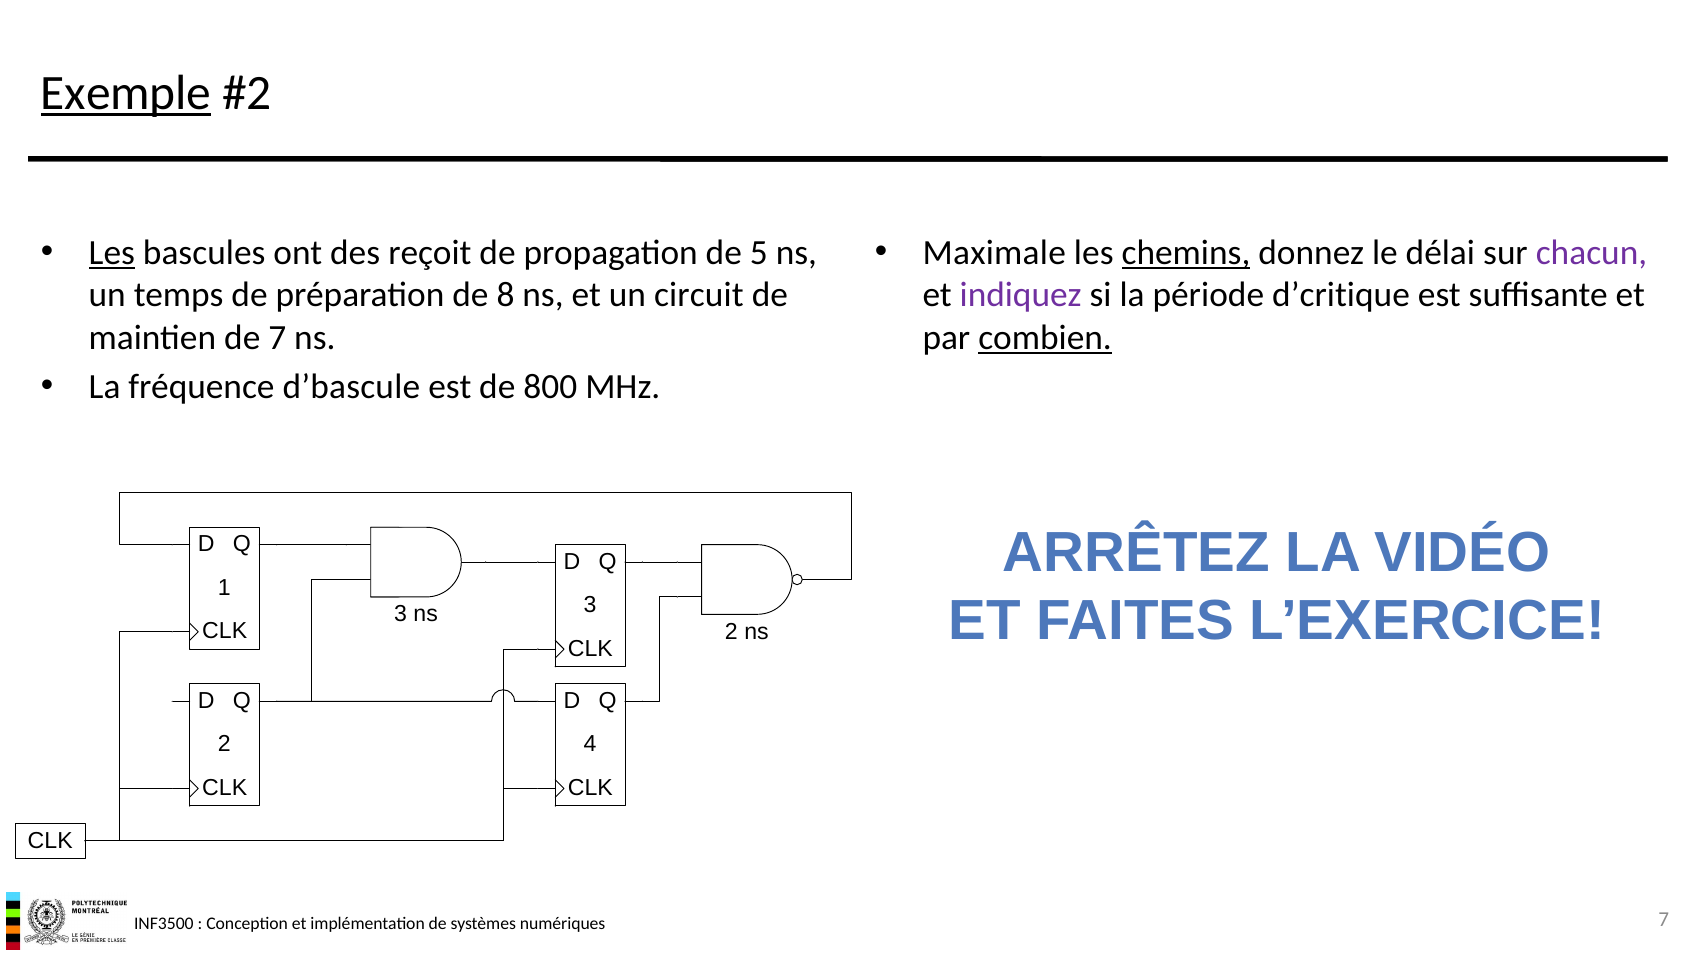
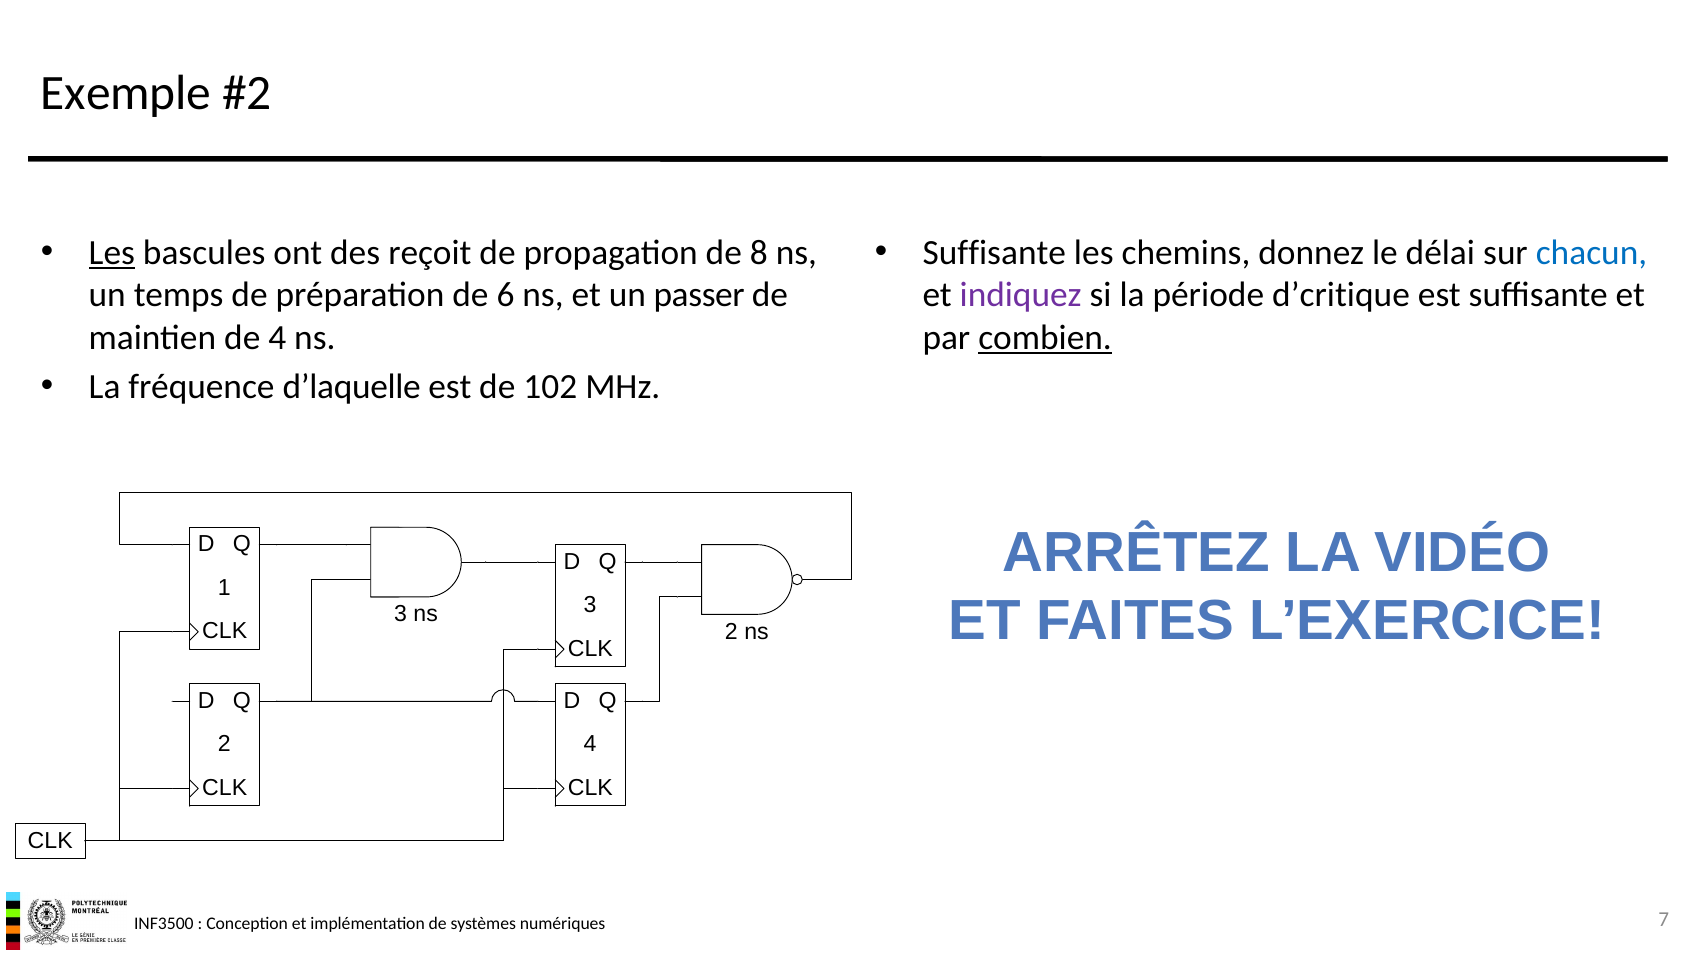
Exemple underline: present -> none (126, 93)
5: 5 -> 8 (759, 253)
Maximale: Maximale -> Suffisante (994, 253)
chemins underline: present -> none (1186, 253)
chacun colour: purple -> blue (1592, 253)
8: 8 -> 6 (505, 295)
circuit: circuit -> passer (699, 295)
de 7: 7 -> 4 (277, 337)
d’bascule: d’bascule -> d’laquelle (352, 387)
800: 800 -> 102 (550, 387)
